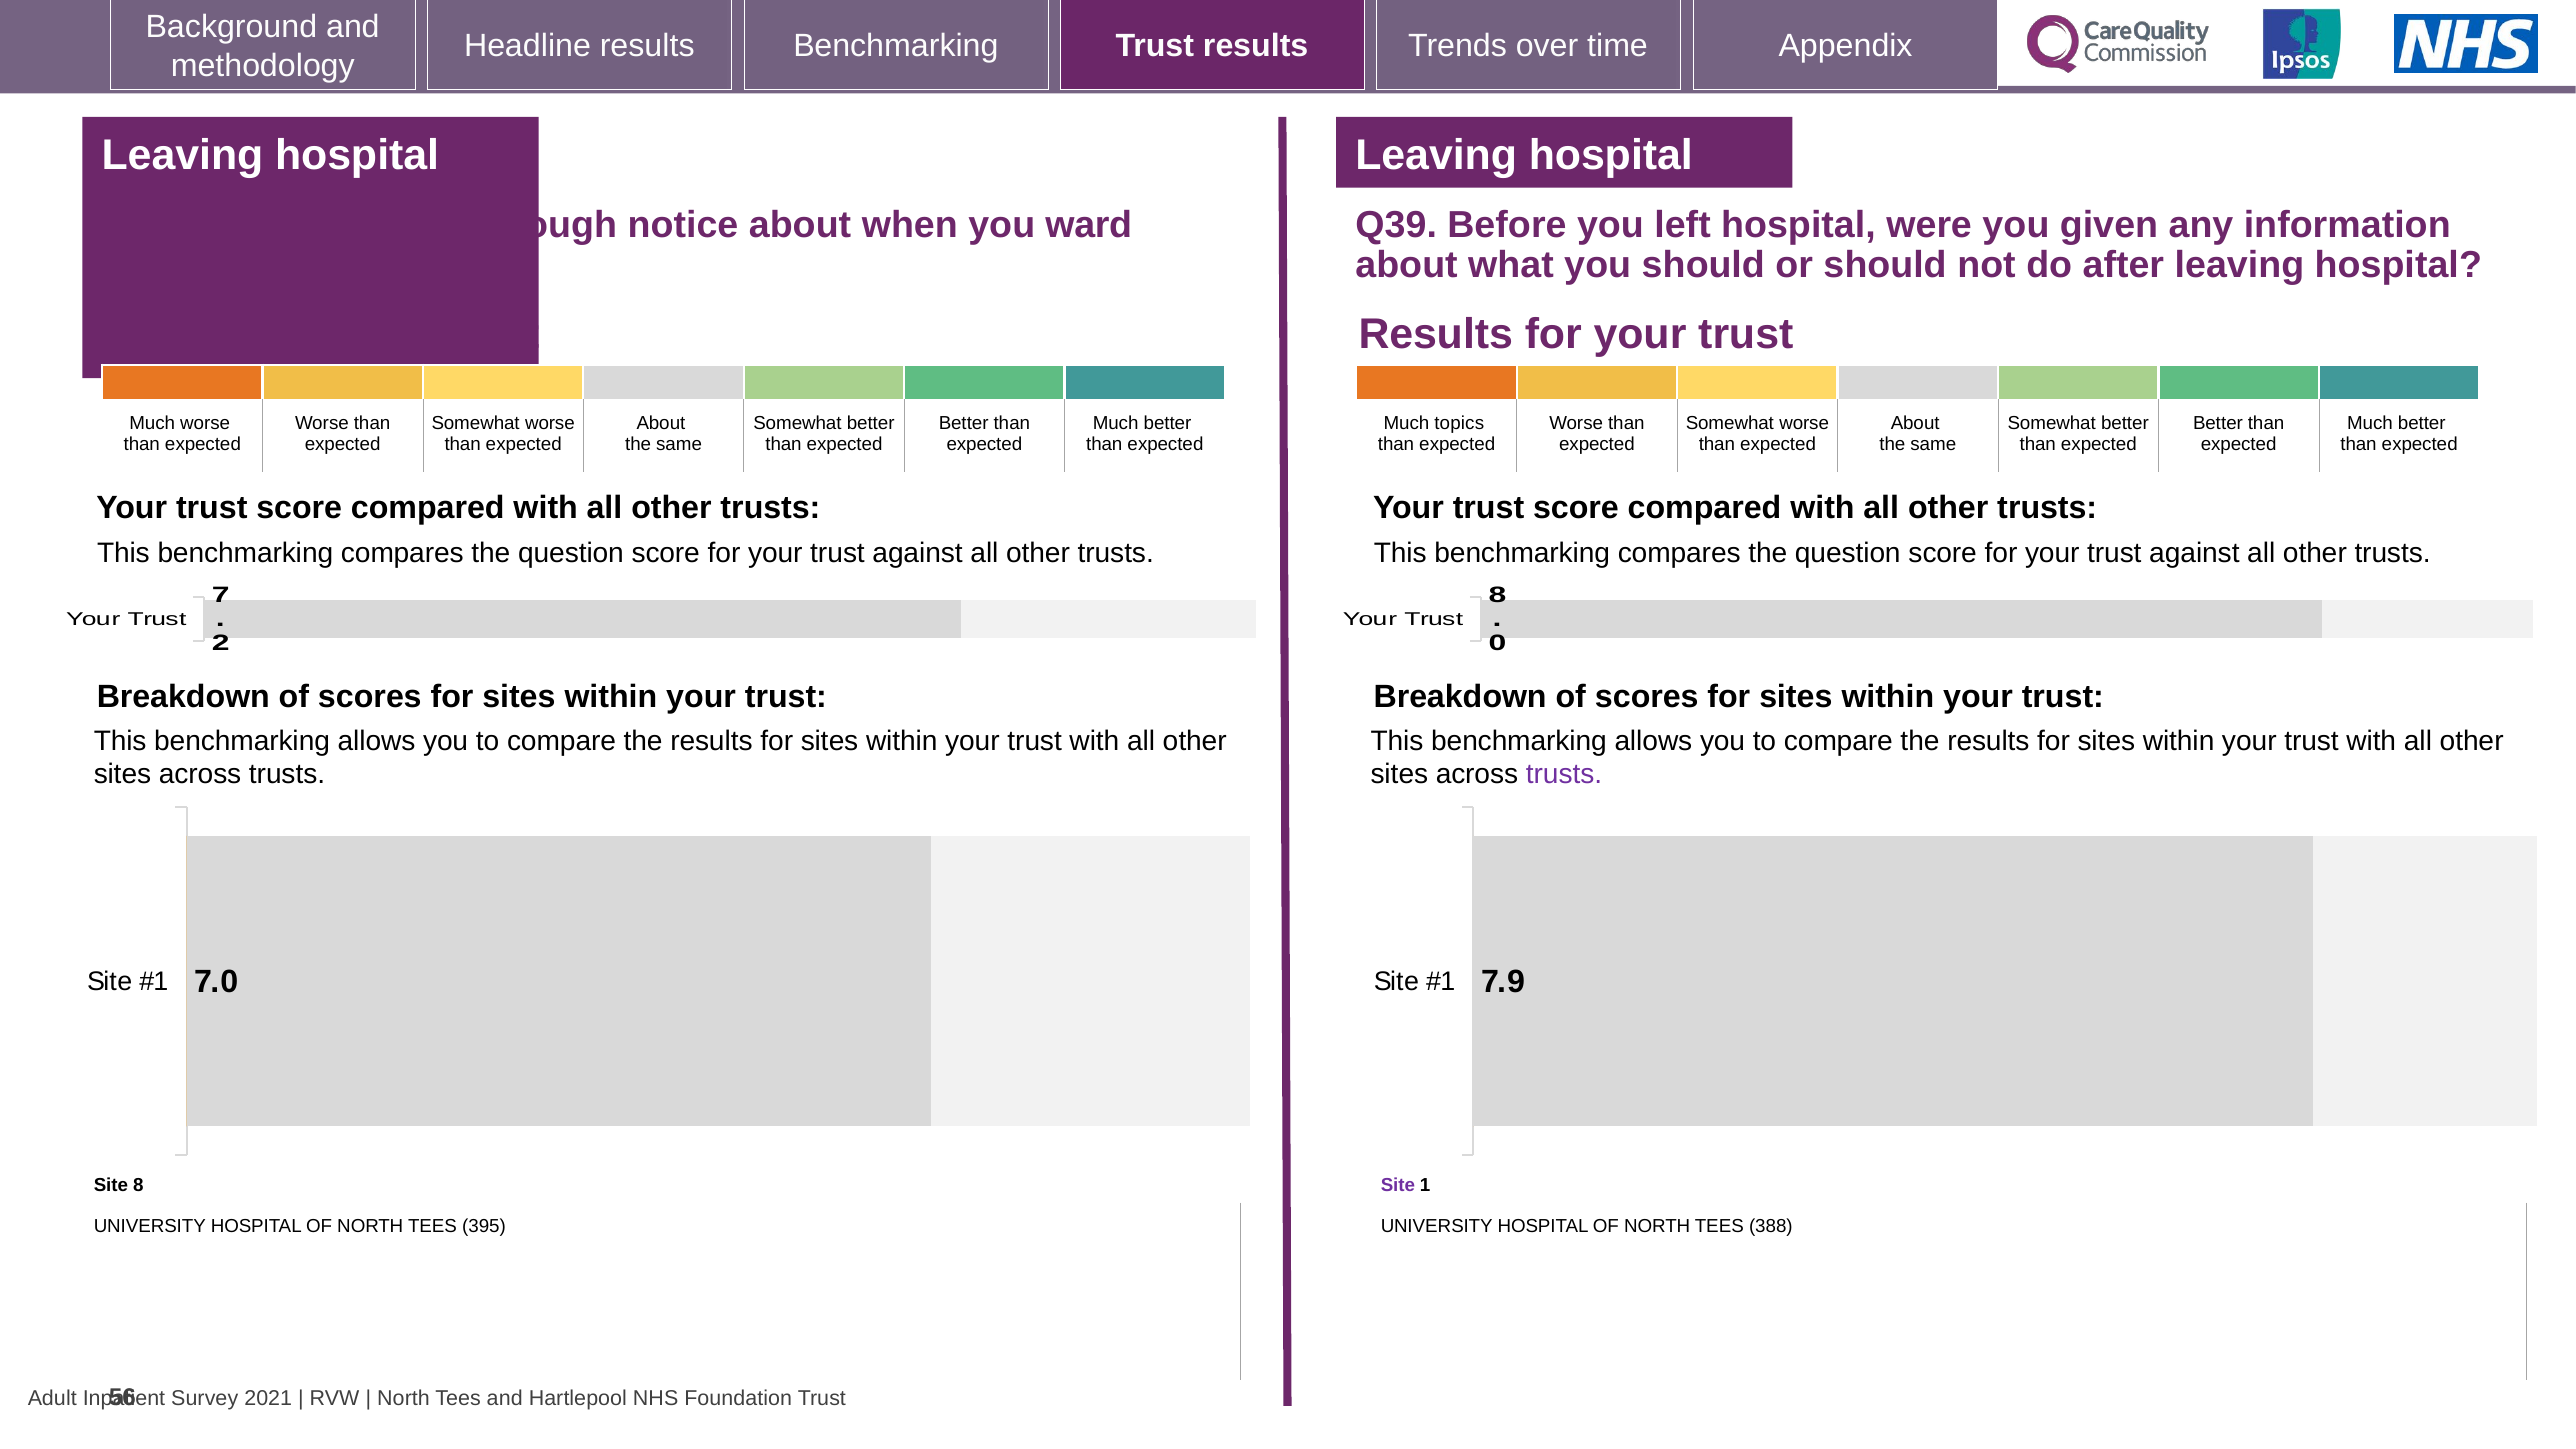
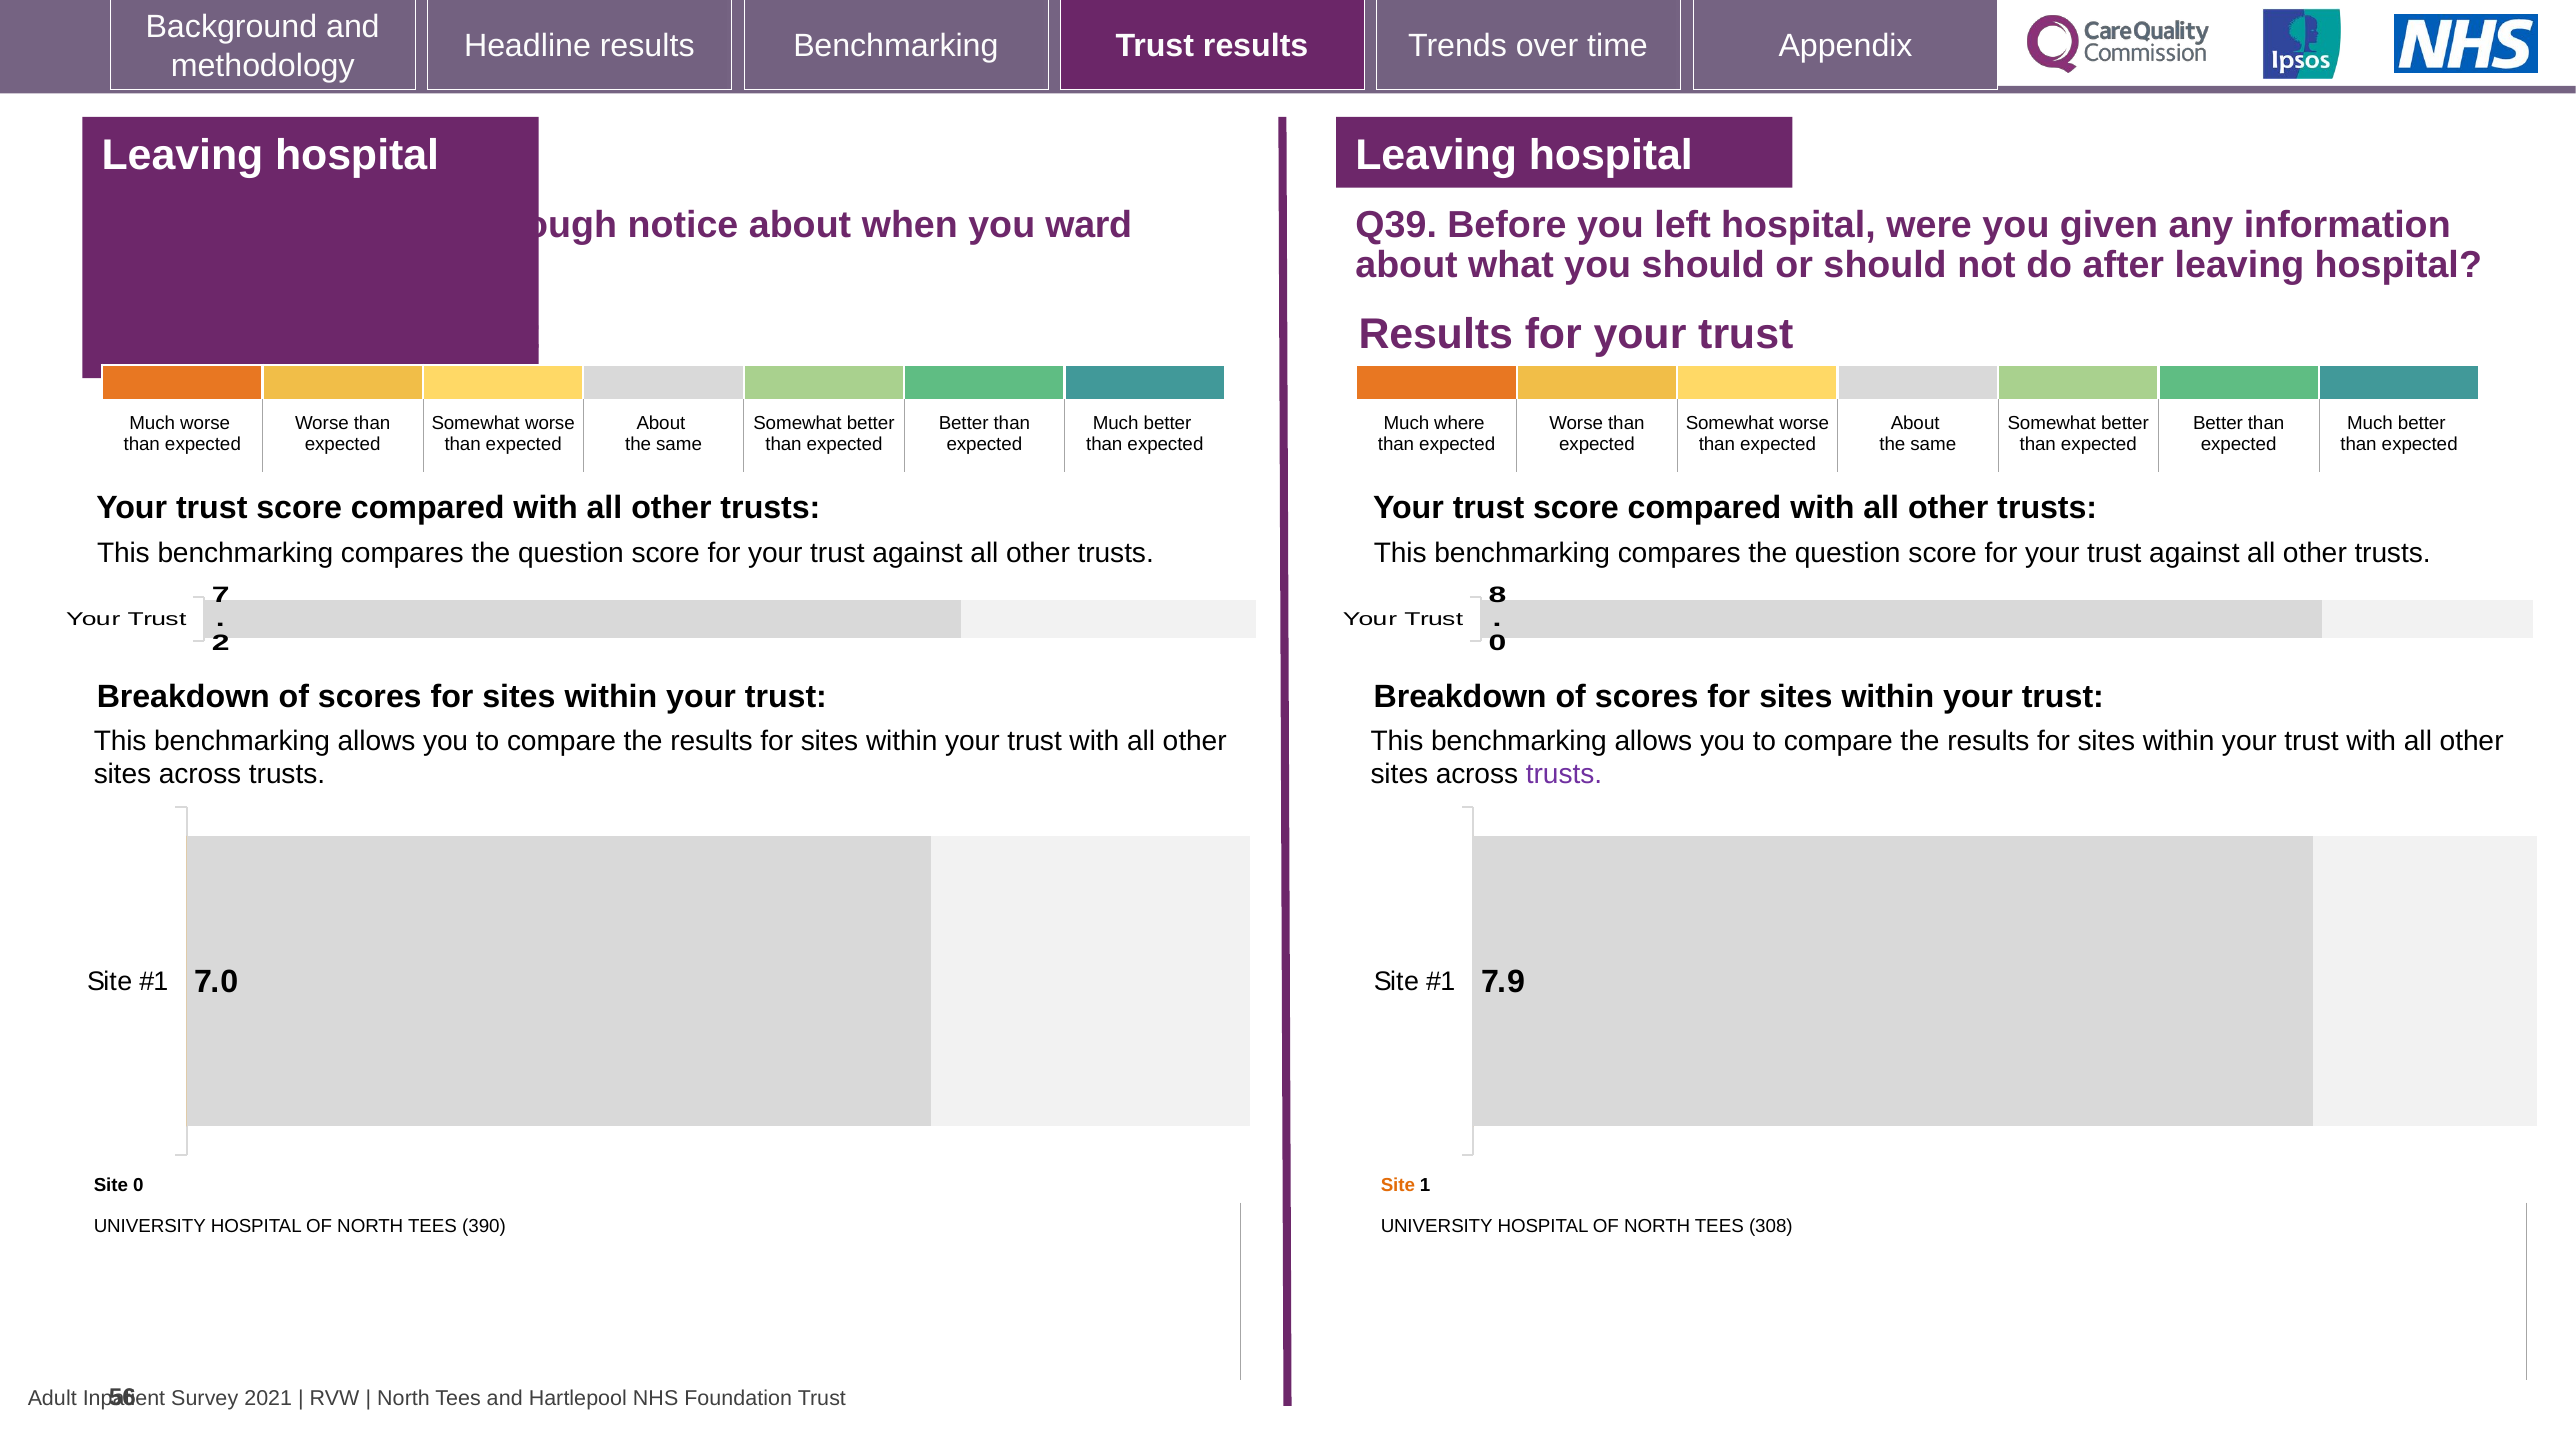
topics: topics -> where (1459, 423)
Site 8: 8 -> 0 (138, 1185)
Site colour: purple -> orange (1398, 1185)
395: 395 -> 390 (484, 1227)
388: 388 -> 308 (1771, 1227)
